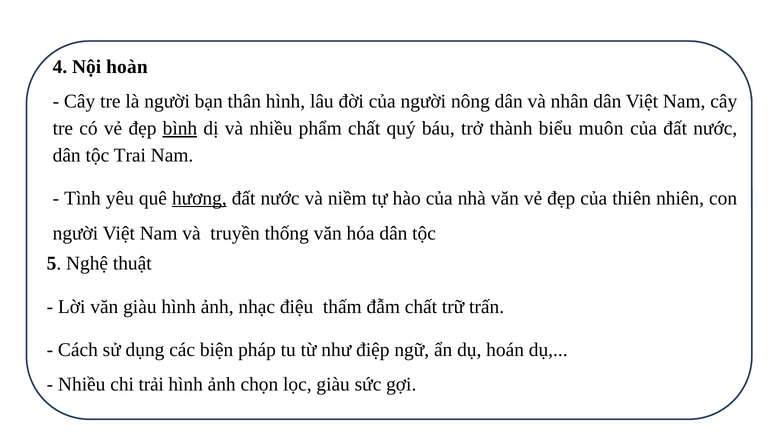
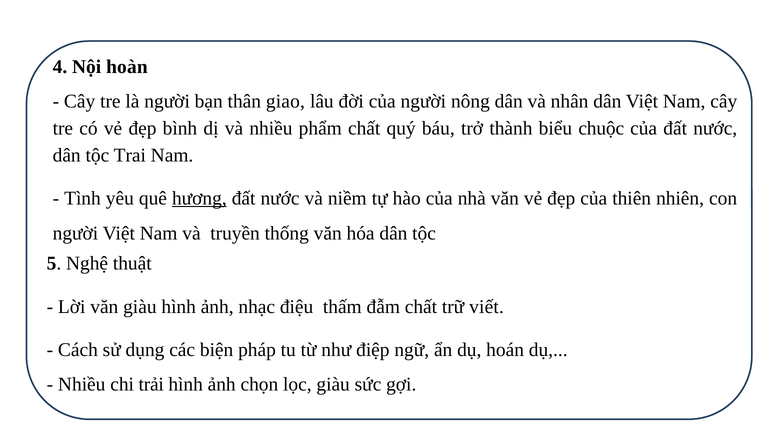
thân hình: hình -> giao (285, 101)
bình underline: present -> none (180, 128)
muôn: muôn -> chuộc (601, 128)
trấn: trấn -> viết (487, 306)
